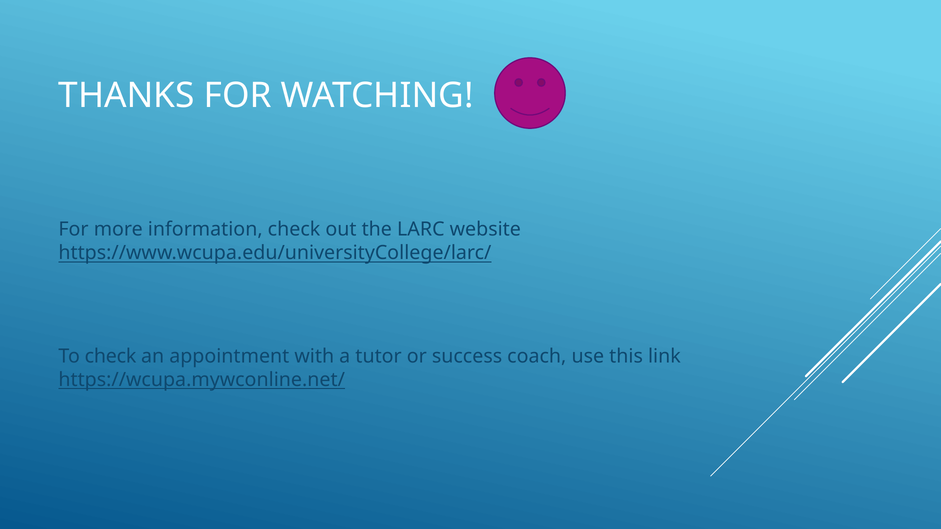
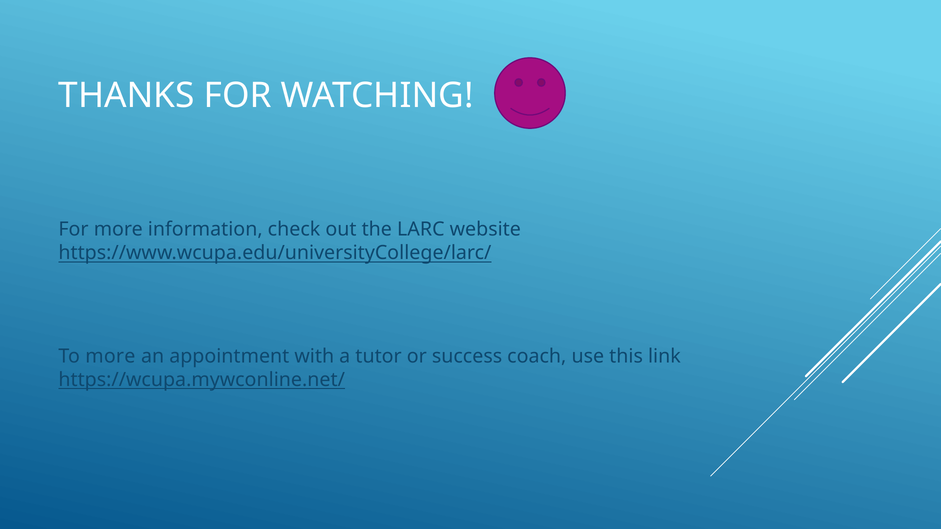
To check: check -> more (110, 356)
